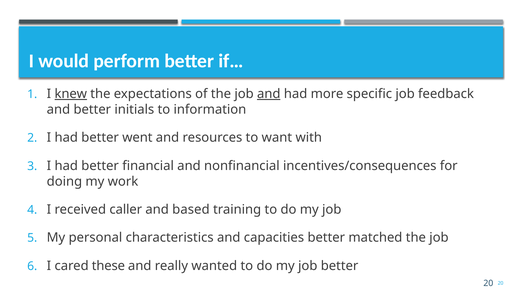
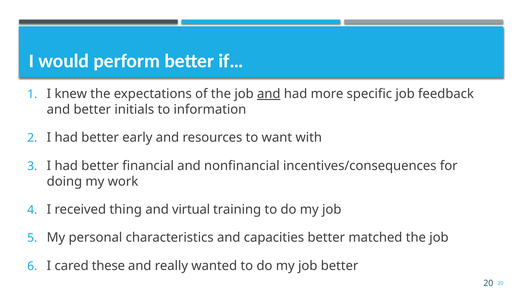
knew underline: present -> none (71, 94)
went: went -> early (137, 138)
caller: caller -> thing (126, 209)
based: based -> virtual (191, 209)
